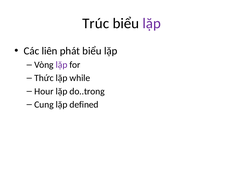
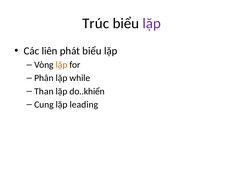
lặp colour: purple -> orange (62, 65)
Thức: Thức -> Phân (44, 78)
Hour: Hour -> Than (44, 91)
do..trong: do..trong -> do..khiển (87, 91)
defined: defined -> leading (84, 105)
